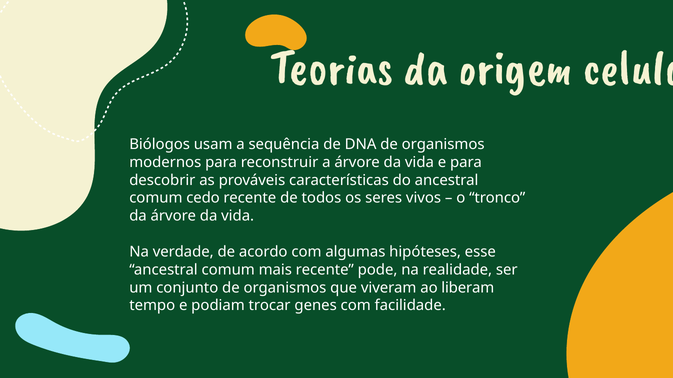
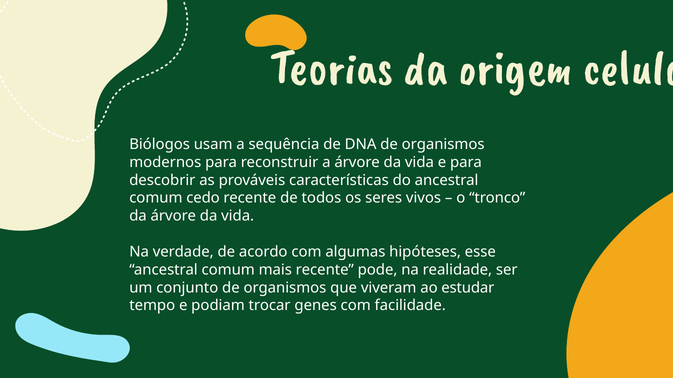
liberam: liberam -> estudar (468, 288)
